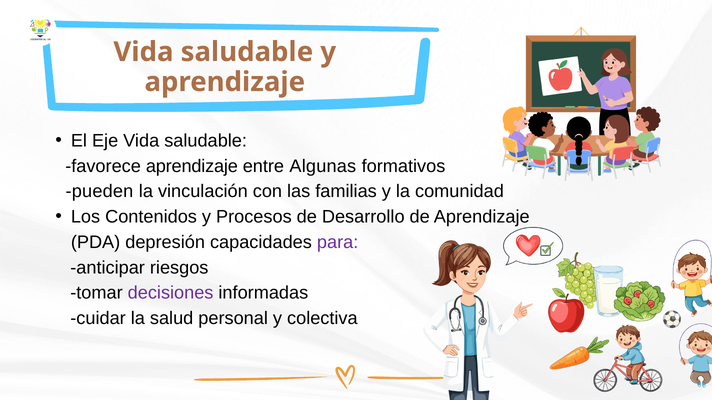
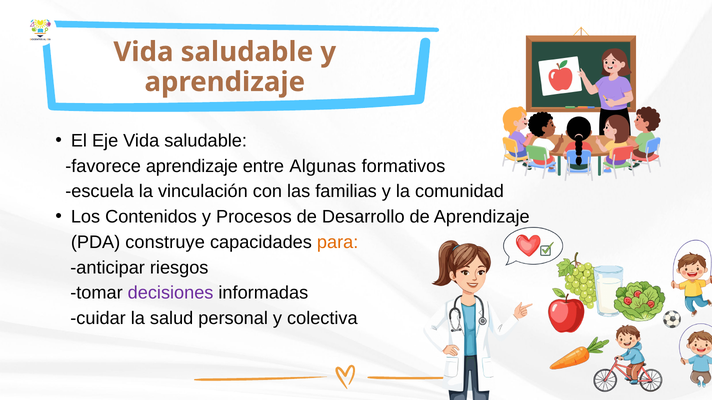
pueden: pueden -> escuela (100, 192)
depresión: depresión -> construye (165, 242)
para colour: purple -> orange (338, 242)
